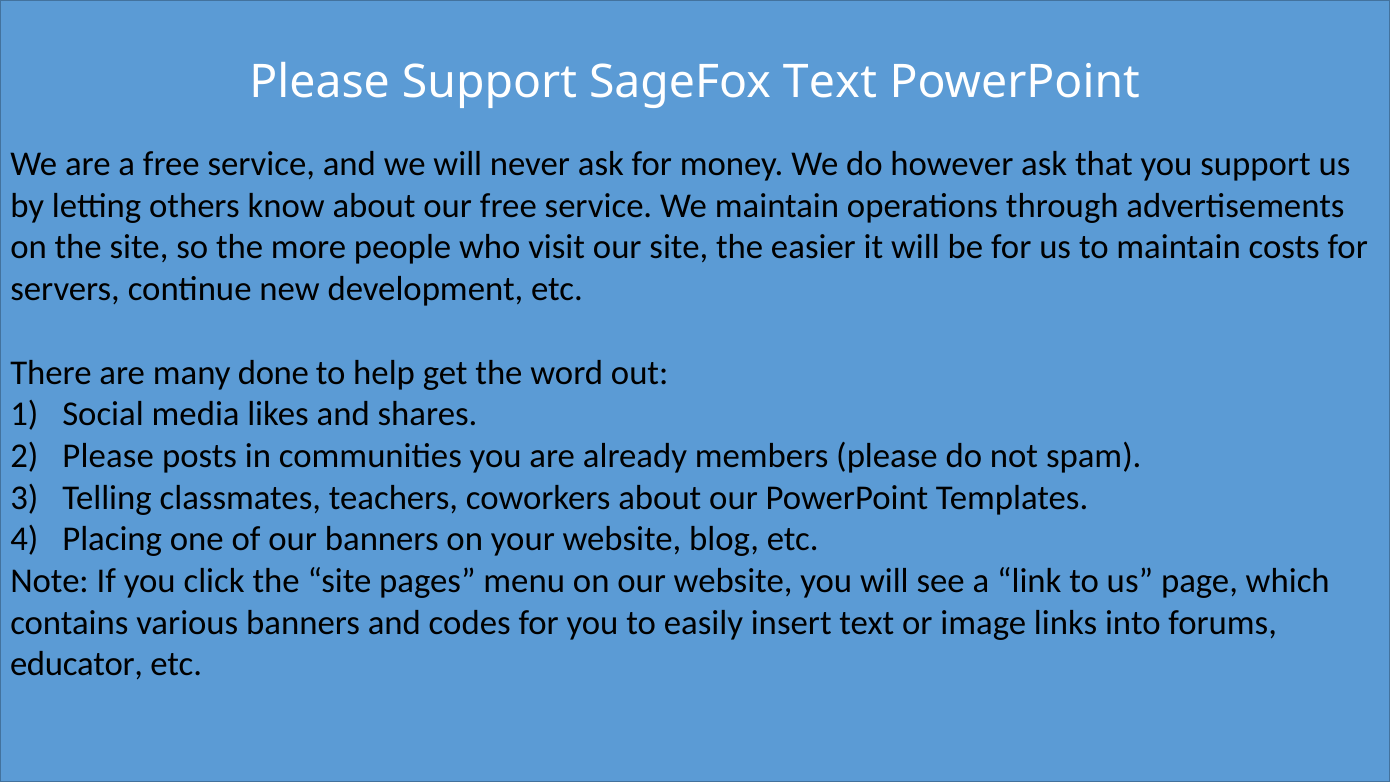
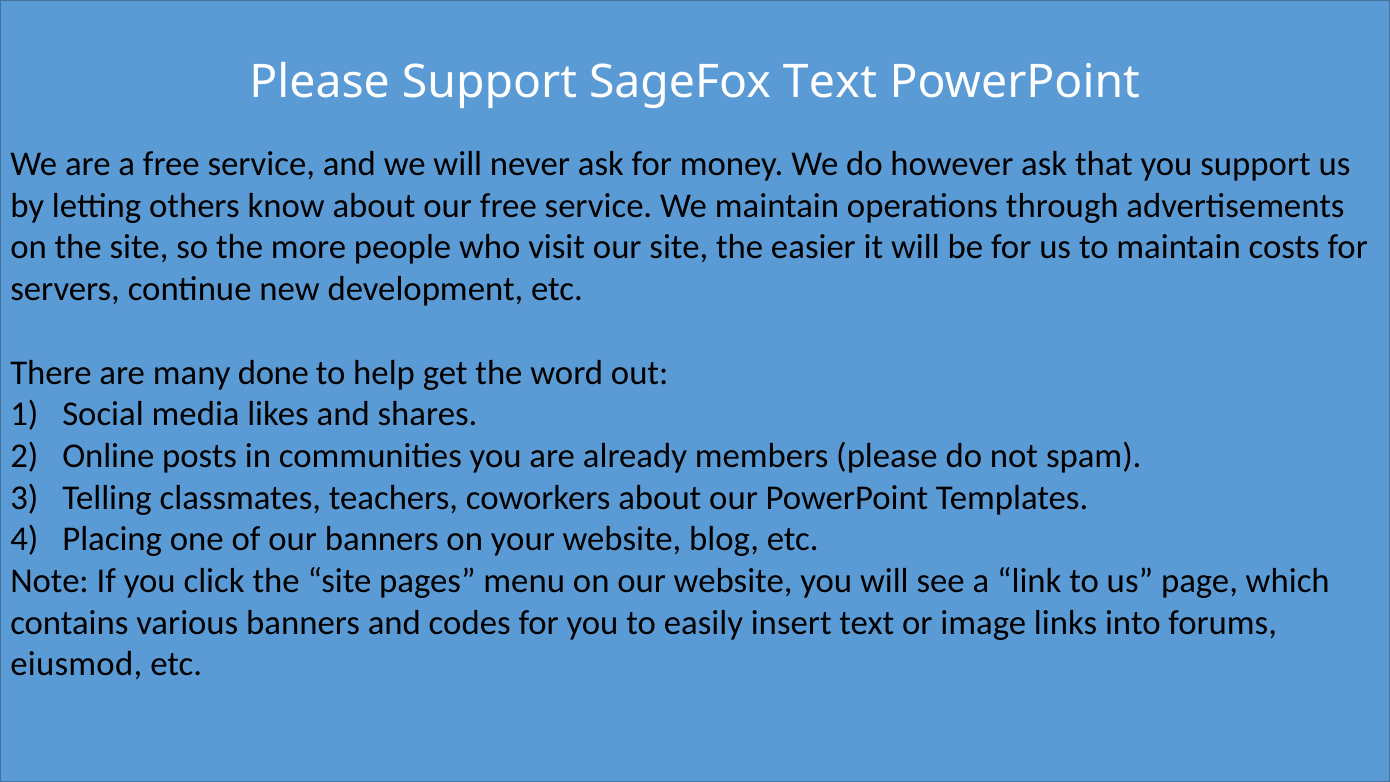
Please: Please -> Online (108, 456)
educator: educator -> eiusmod (76, 664)
